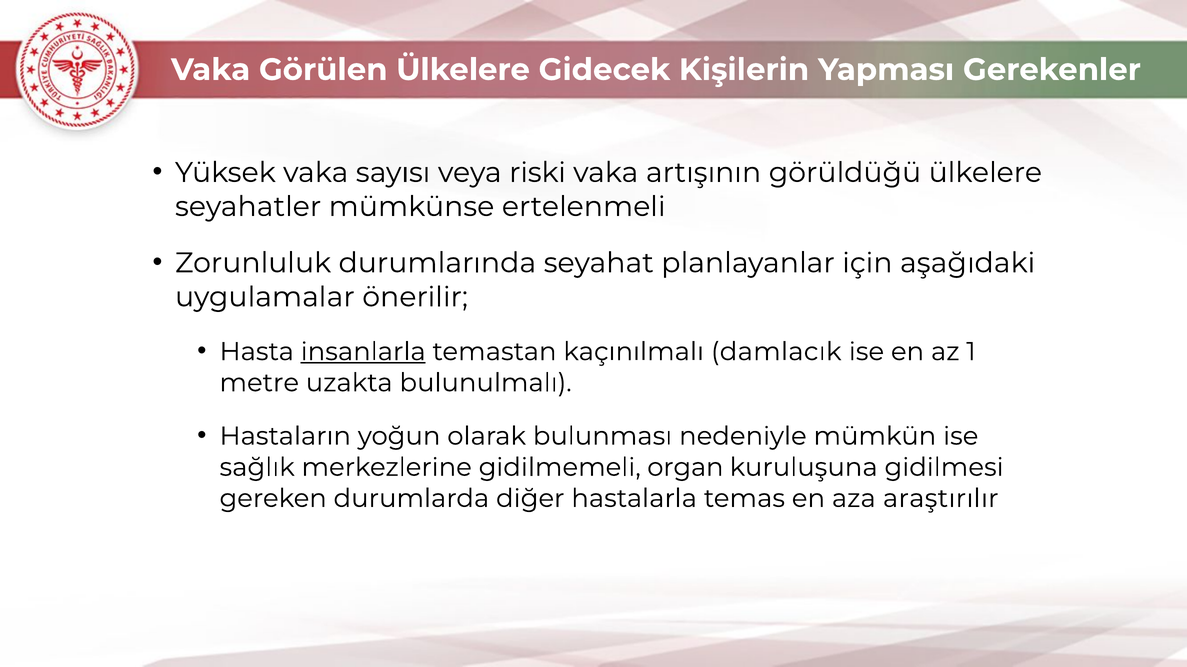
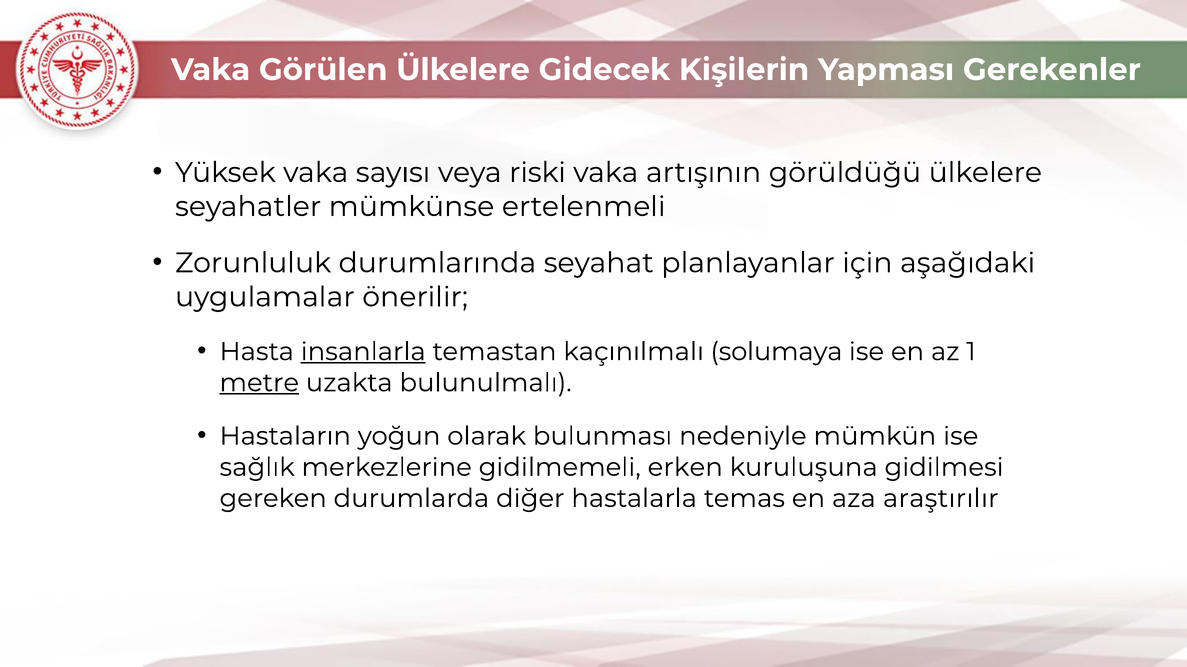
damlacık: damlacık -> solumaya (776, 352)
metre underline: none -> present (259, 383)
organ: organ -> erken (685, 468)
